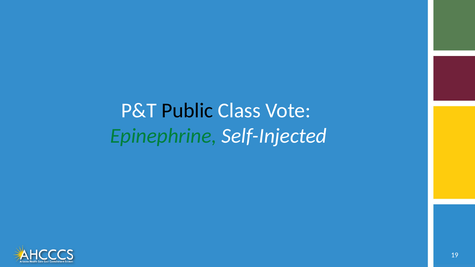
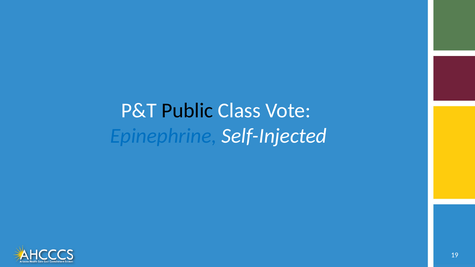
Epinephrine colour: green -> blue (163, 136)
